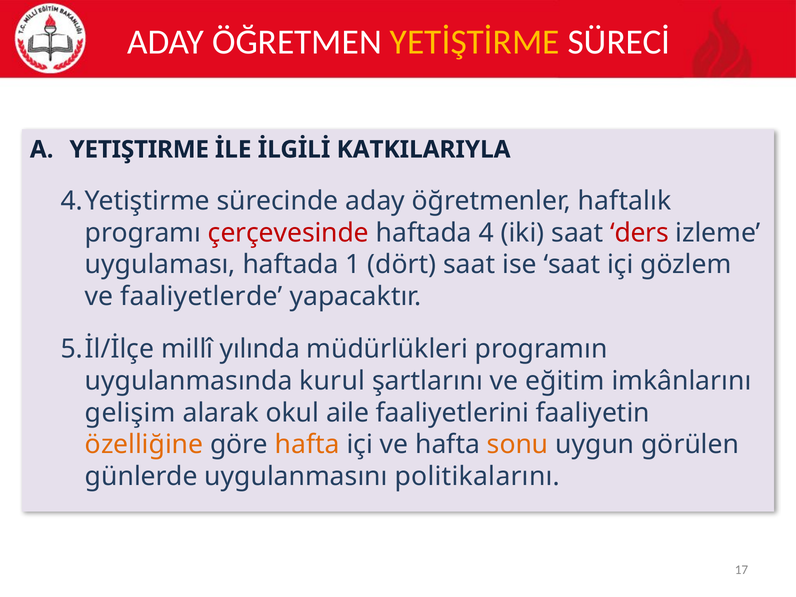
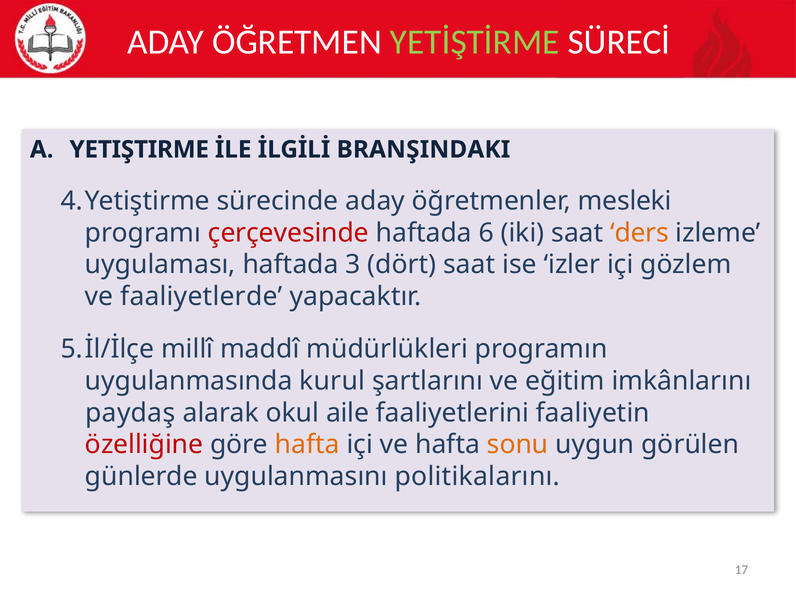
YETİŞTİRME colour: yellow -> light green (475, 42)
KATKILARIYLA: KATKILARIYLA -> BRANŞINDAKI (423, 150)
haftalık: haftalık -> mesleki (625, 201)
4: 4 -> 6 (486, 233)
ders colour: red -> orange (639, 233)
1: 1 -> 3 (353, 265)
ise saat: saat -> izler (572, 265)
yılında: yılında -> maddî (260, 349)
gelişim: gelişim -> paydaş (130, 413)
özelliğine colour: orange -> red (144, 445)
